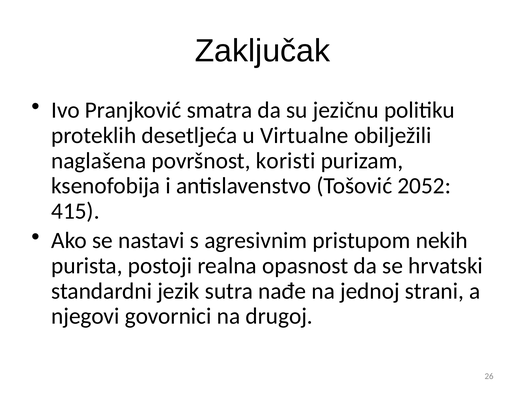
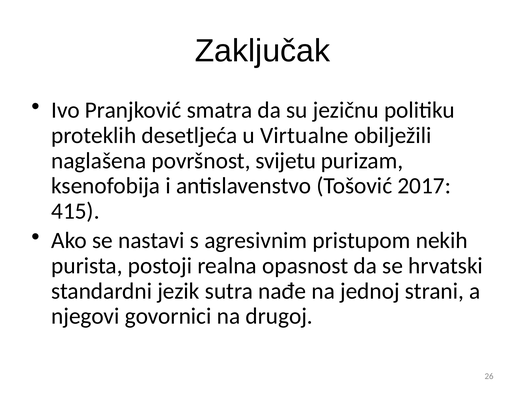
koristi: koristi -> svijetu (286, 161)
2052: 2052 -> 2017 (424, 186)
